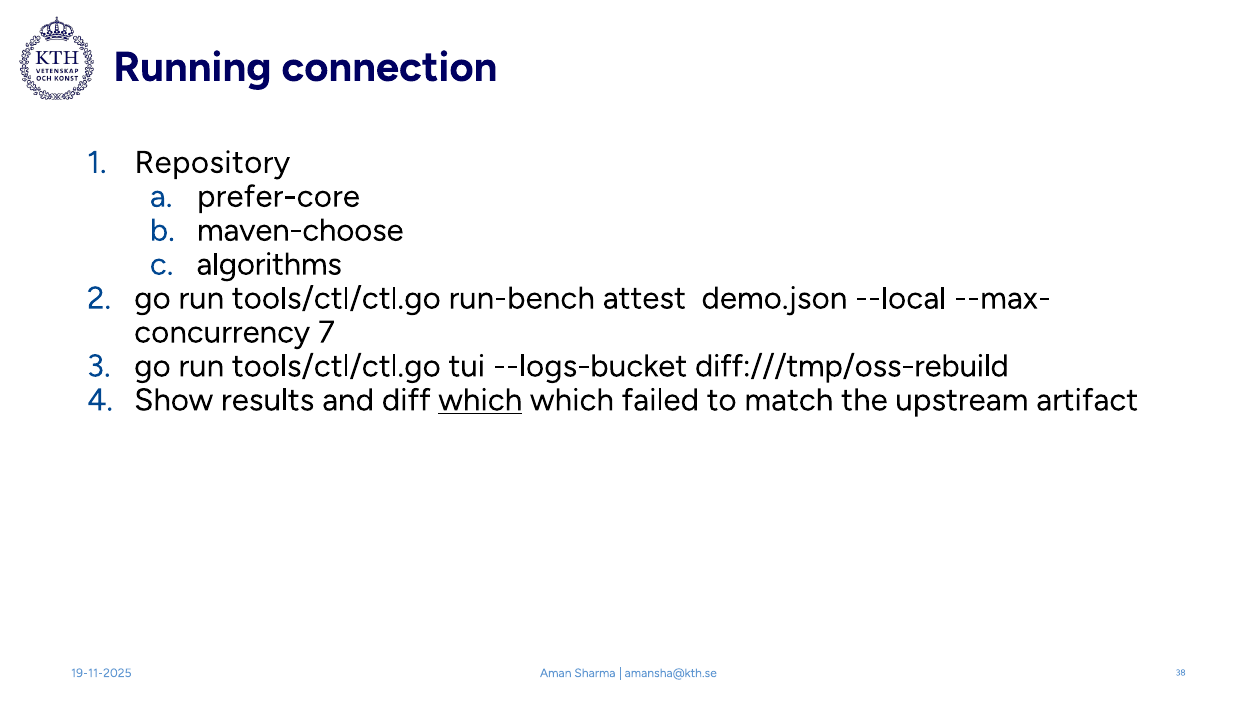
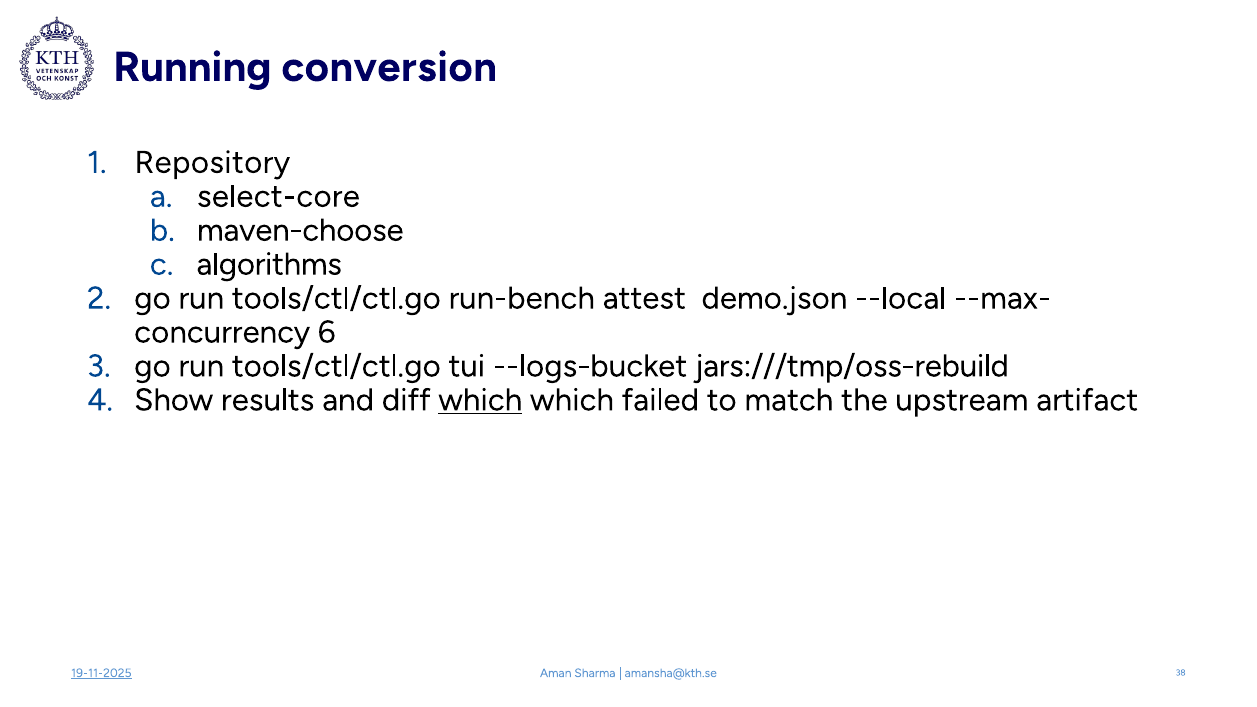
connection: connection -> conversion (389, 67)
prefer-core: prefer-core -> select-core (278, 196)
7: 7 -> 6 (327, 332)
diff:///tmp/oss-rebuild: diff:///tmp/oss-rebuild -> jars:///tmp/oss-rebuild (852, 366)
19-11-2025 underline: none -> present (101, 673)
